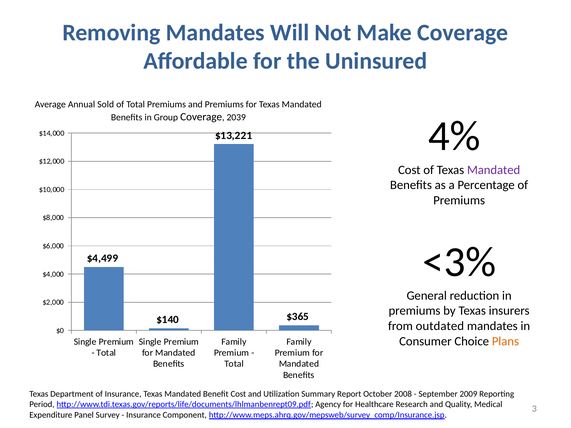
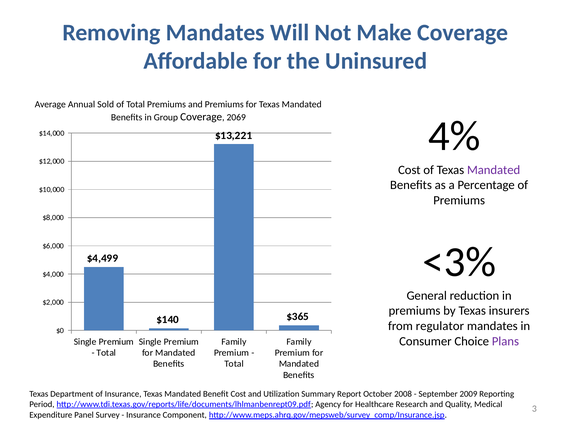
2039: 2039 -> 2069 (236, 117)
outdated: outdated -> regulator (440, 326)
Plans colour: orange -> purple (505, 341)
